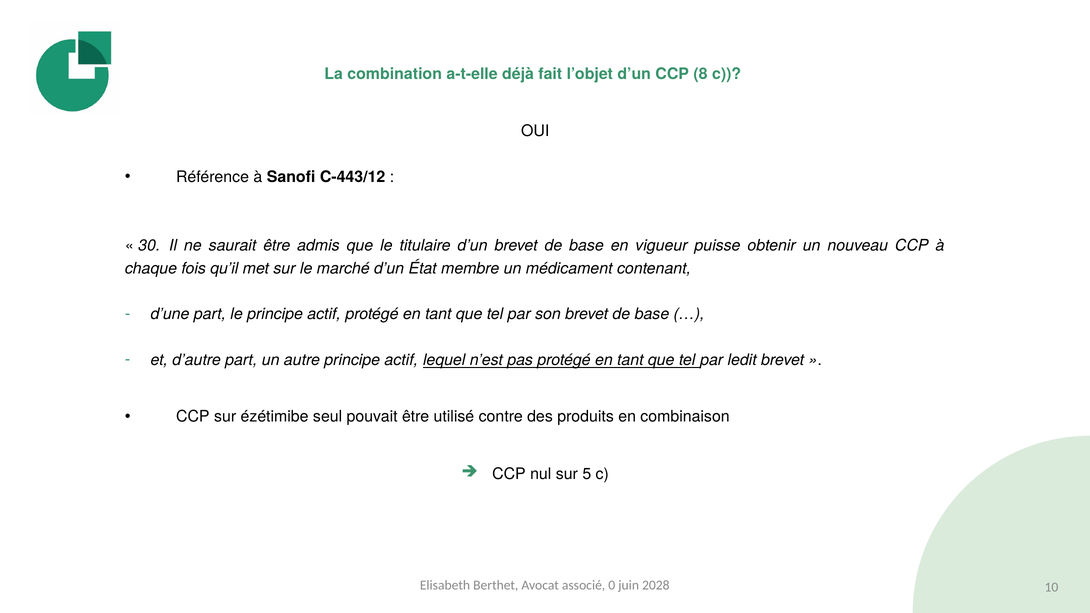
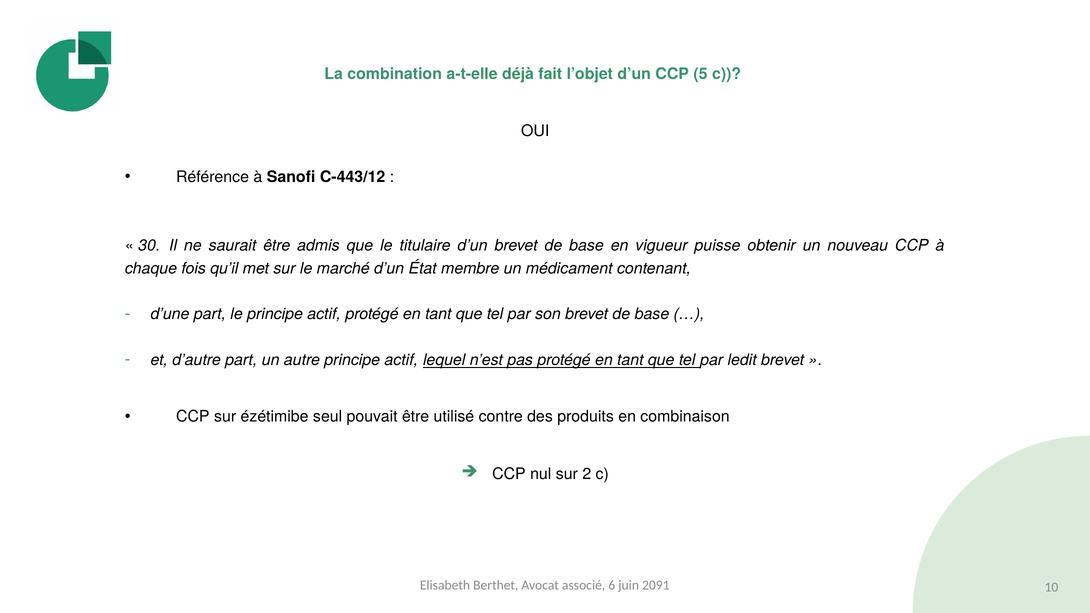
8: 8 -> 5 (701, 74)
5: 5 -> 2 (587, 474)
0: 0 -> 6 (612, 585)
2028: 2028 -> 2091 (656, 585)
